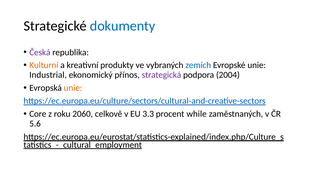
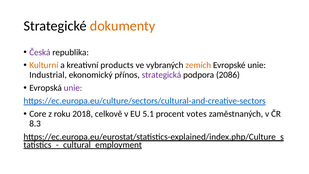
dokumenty colour: blue -> orange (123, 26)
produkty: produkty -> products (117, 65)
zemích colour: blue -> orange (198, 65)
2004: 2004 -> 2086 (228, 75)
unie colour: orange -> purple (73, 88)
2060: 2060 -> 2018 (83, 114)
3.3: 3.3 -> 5.1 (148, 114)
while: while -> votes (197, 114)
5.6: 5.6 -> 8.3 (35, 124)
